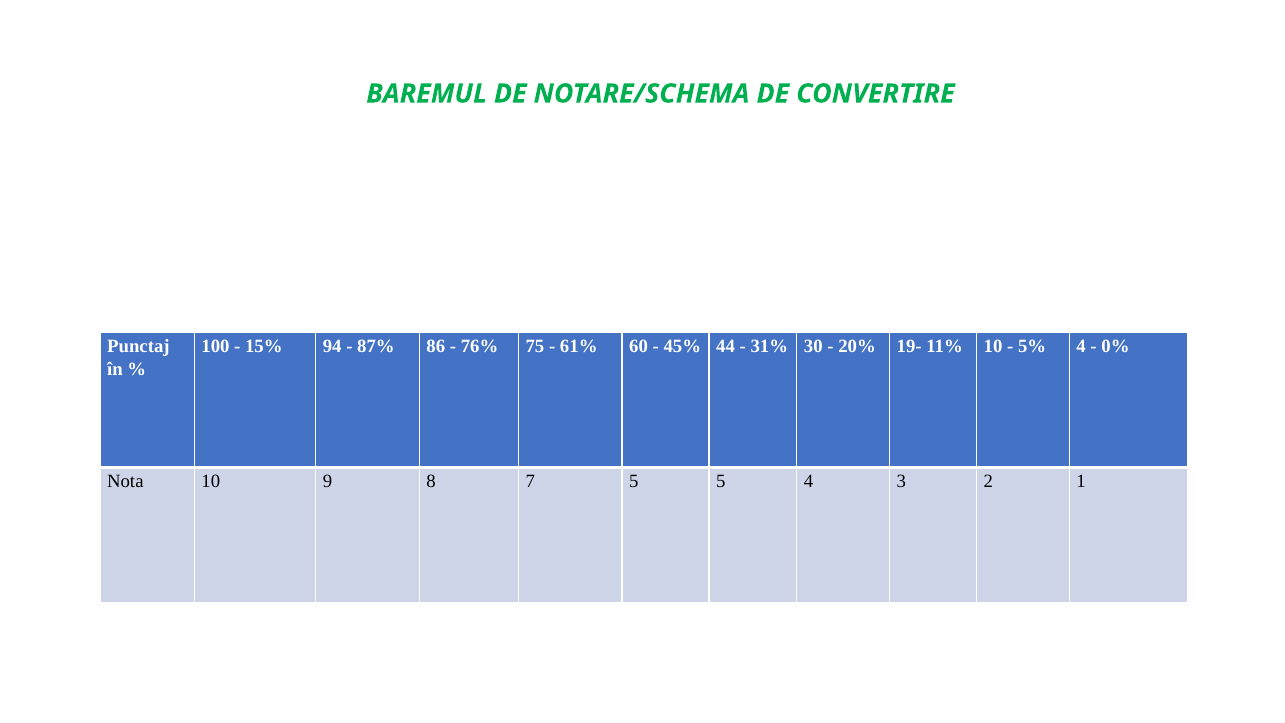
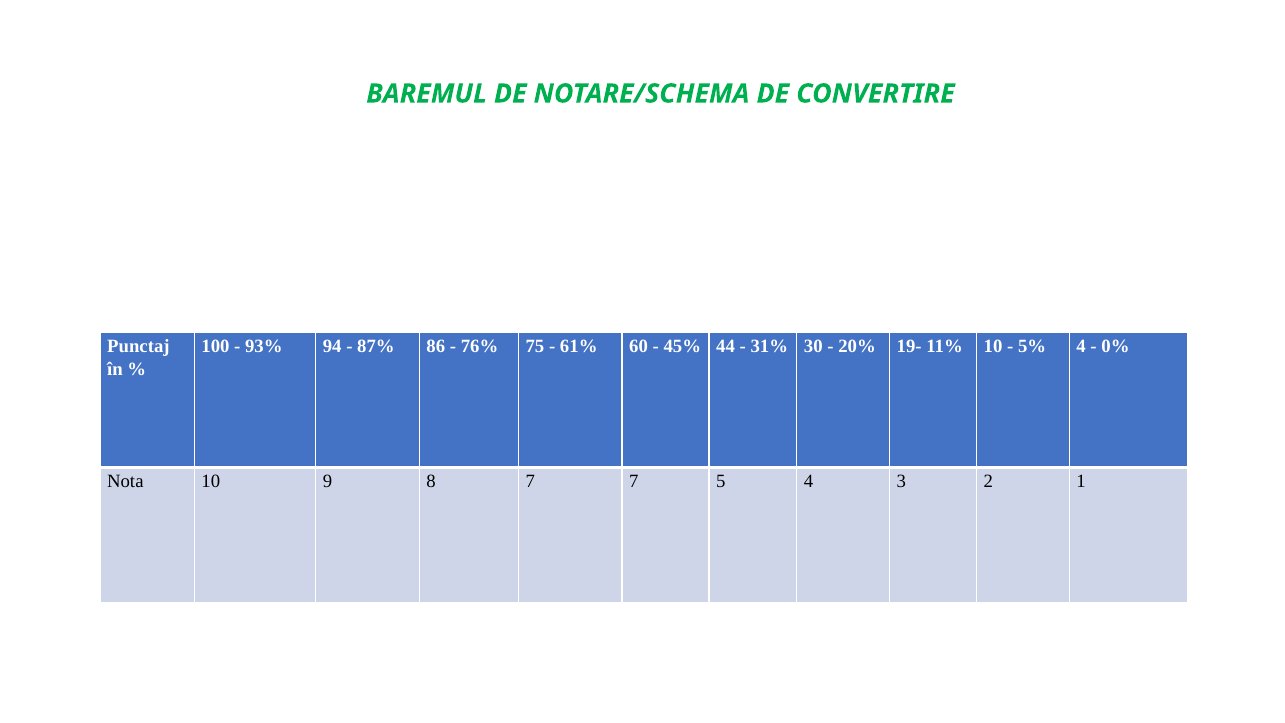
15%: 15% -> 93% (264, 346)
7 5: 5 -> 7 (634, 481)
